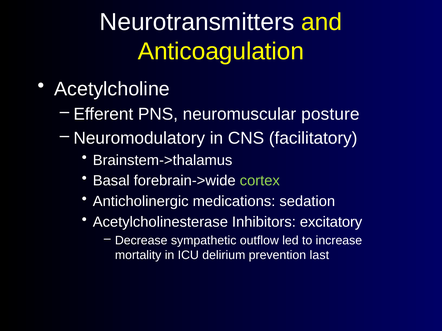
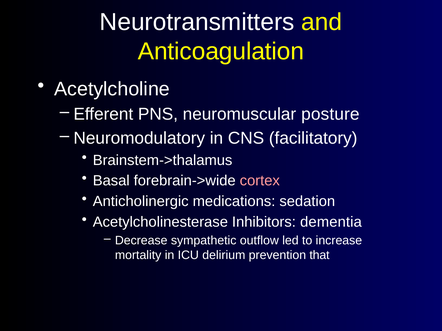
cortex colour: light green -> pink (260, 181)
excitatory: excitatory -> dementia (331, 222)
last: last -> that (320, 256)
